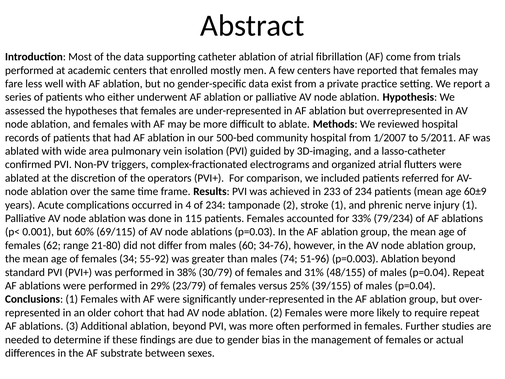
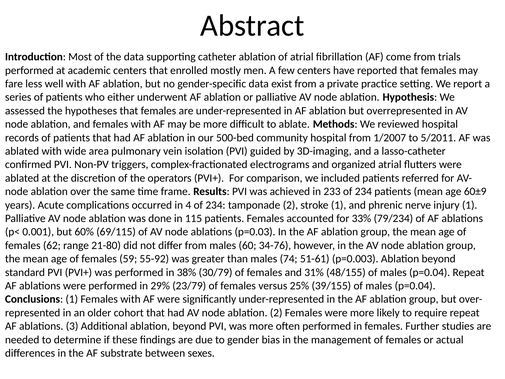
34: 34 -> 59 (128, 259)
51-96: 51-96 -> 51-61 (315, 259)
